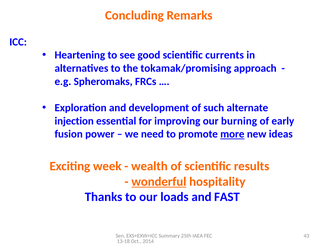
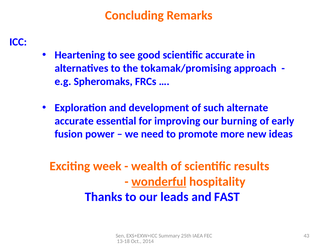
scientific currents: currents -> accurate (225, 55)
injection: injection -> accurate (74, 121)
more underline: present -> none (232, 134)
loads: loads -> leads (174, 197)
